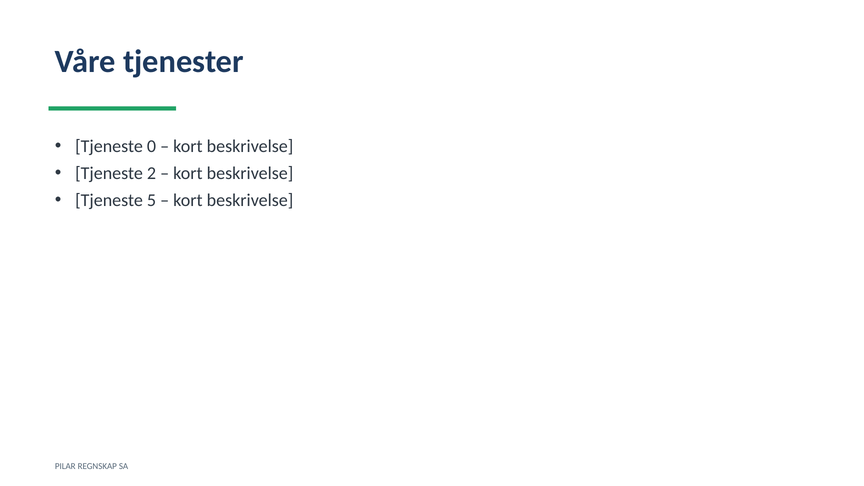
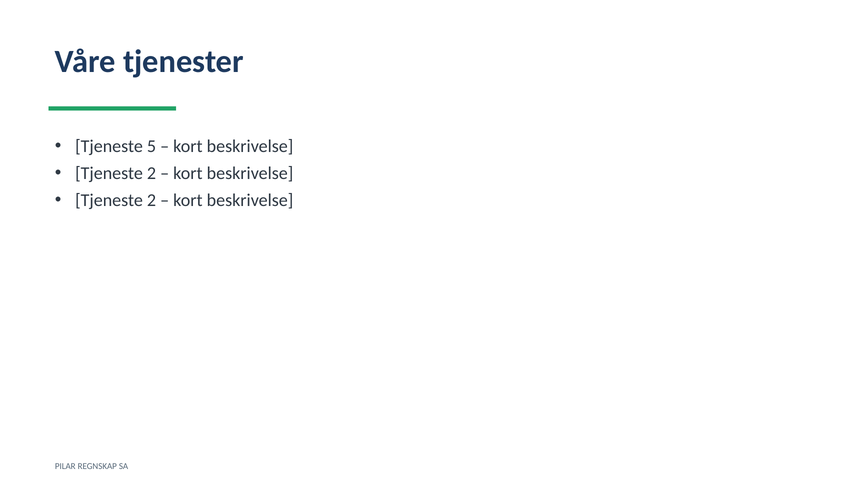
0: 0 -> 5 (151, 146)
5: 5 -> 2 (151, 200)
